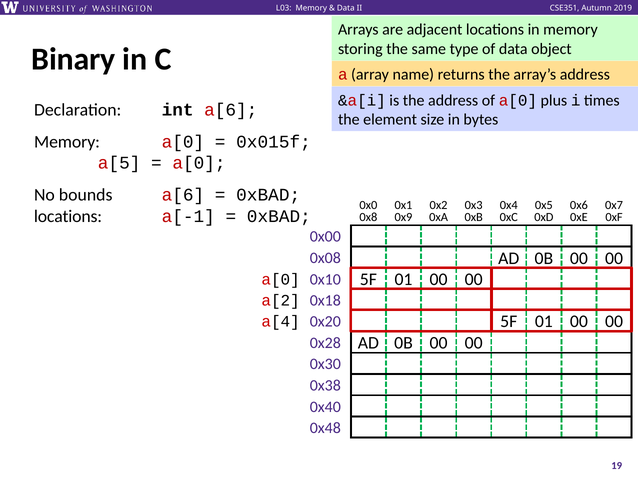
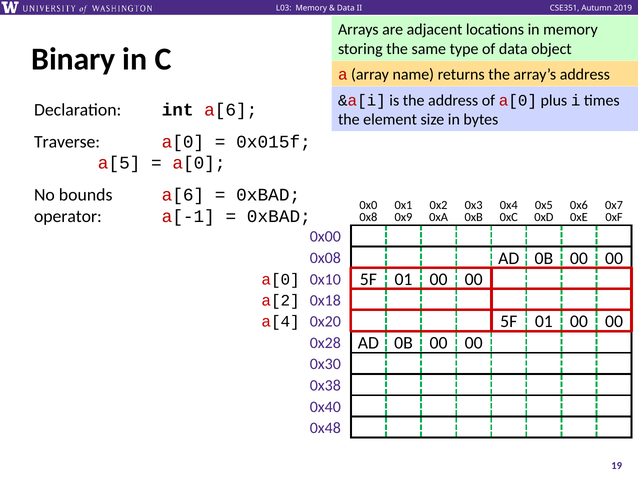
Memory: Memory -> Traverse (67, 142)
locations: locations -> operator (68, 216)
